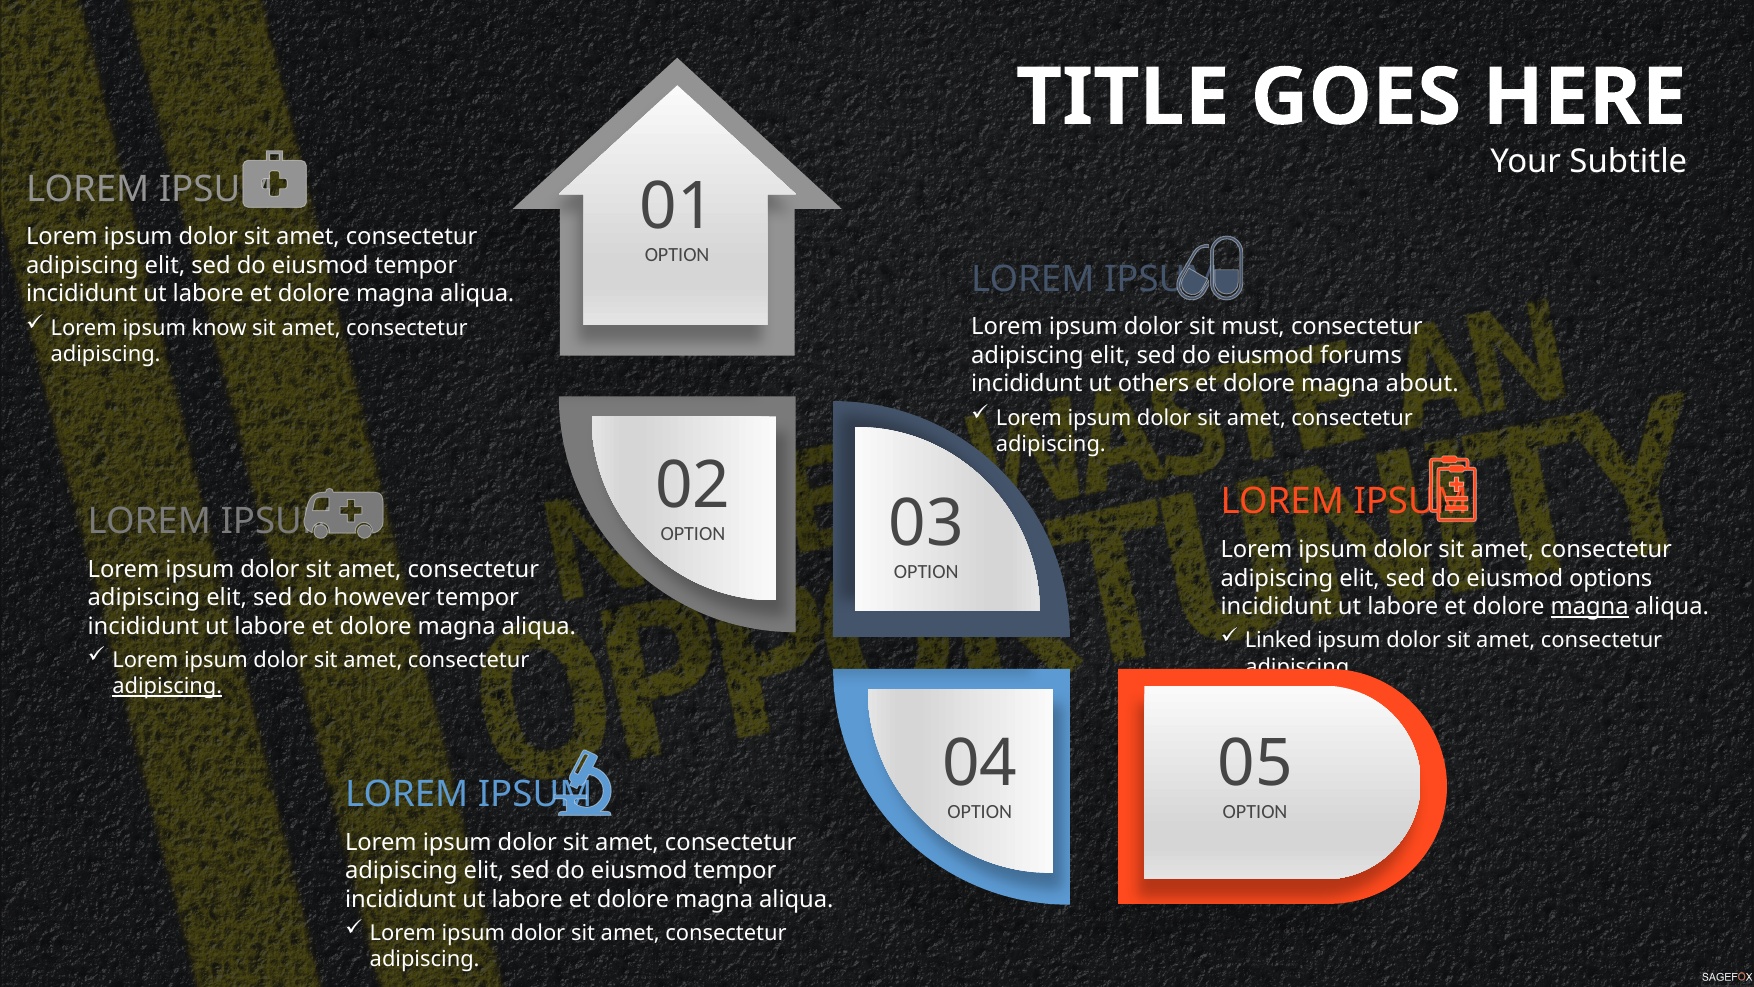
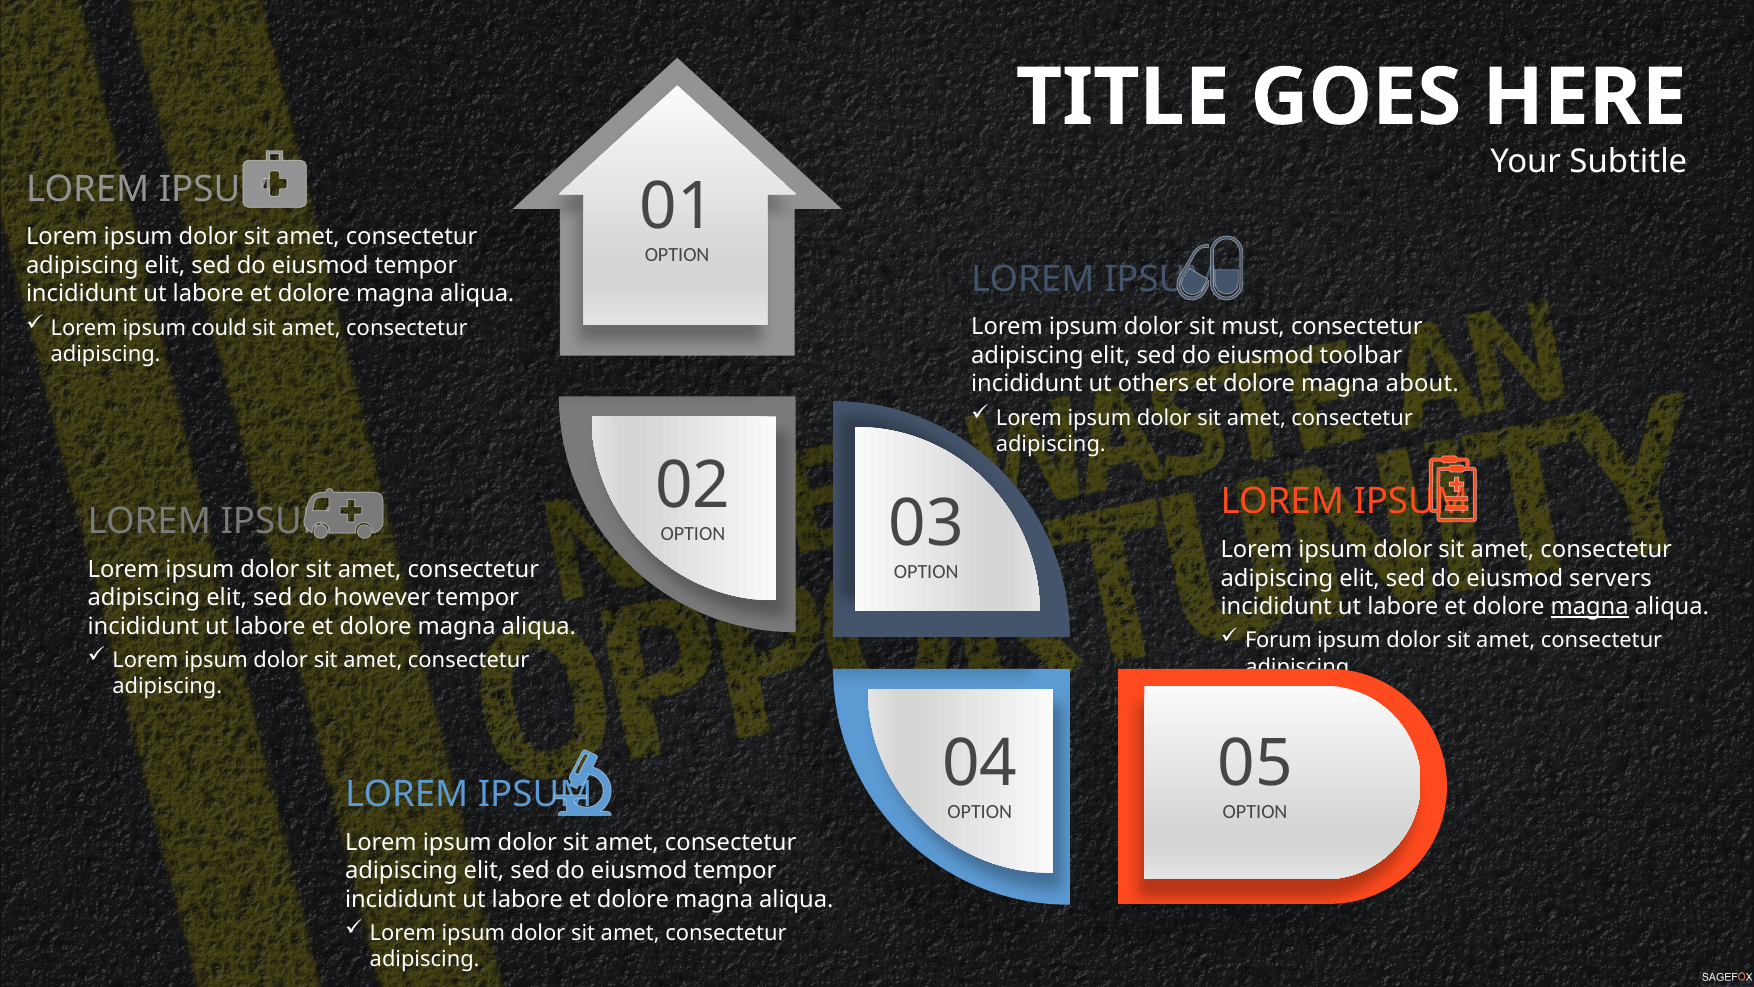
know: know -> could (219, 328)
forums: forums -> toolbar (1361, 355)
options: options -> servers (1610, 578)
Linked: Linked -> Forum (1278, 640)
adipiscing underline: present -> none (167, 686)
